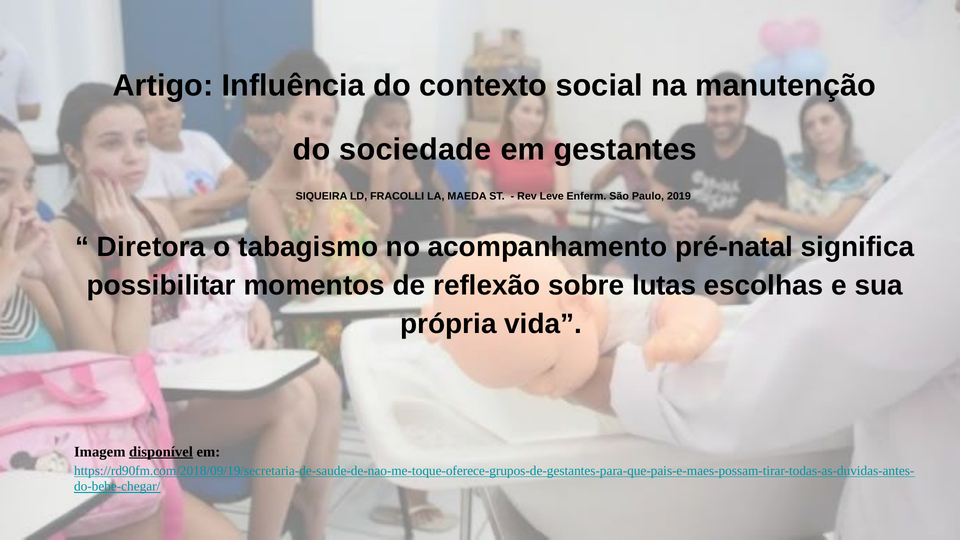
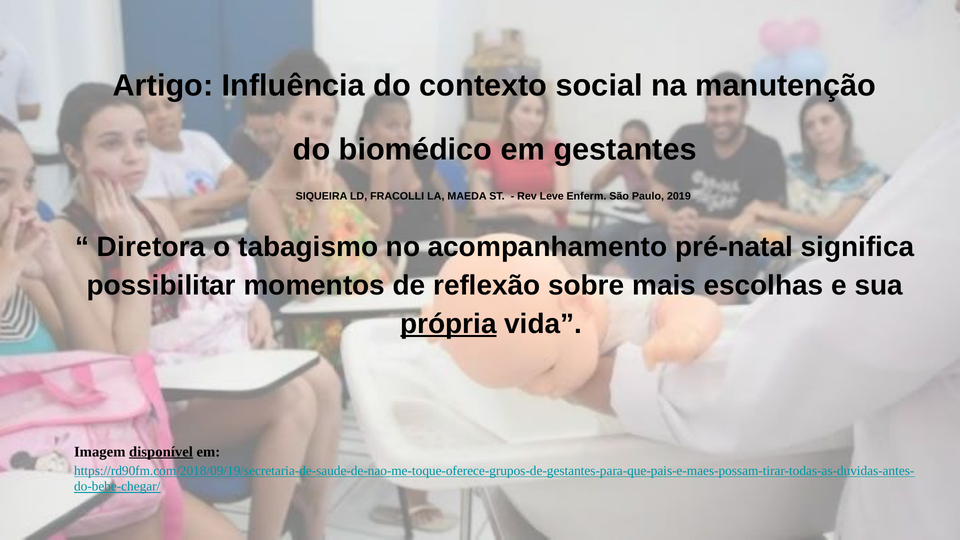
sociedade: sociedade -> biomédico (415, 149)
lutas: lutas -> mais (664, 285)
própria underline: none -> present (448, 324)
